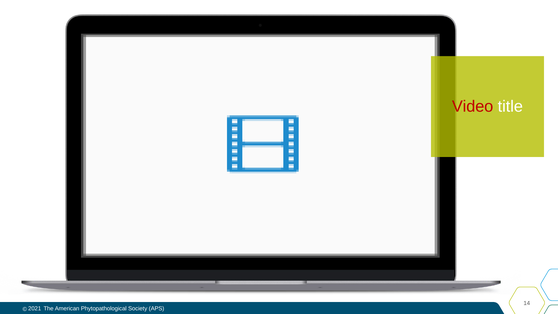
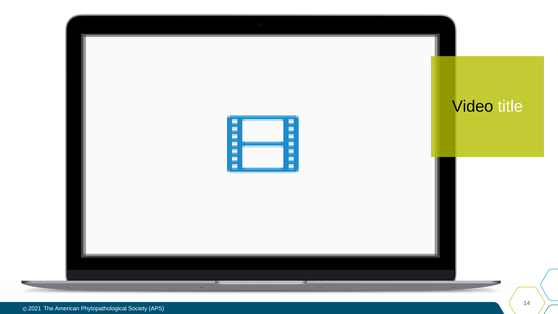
Video colour: red -> black (473, 106)
